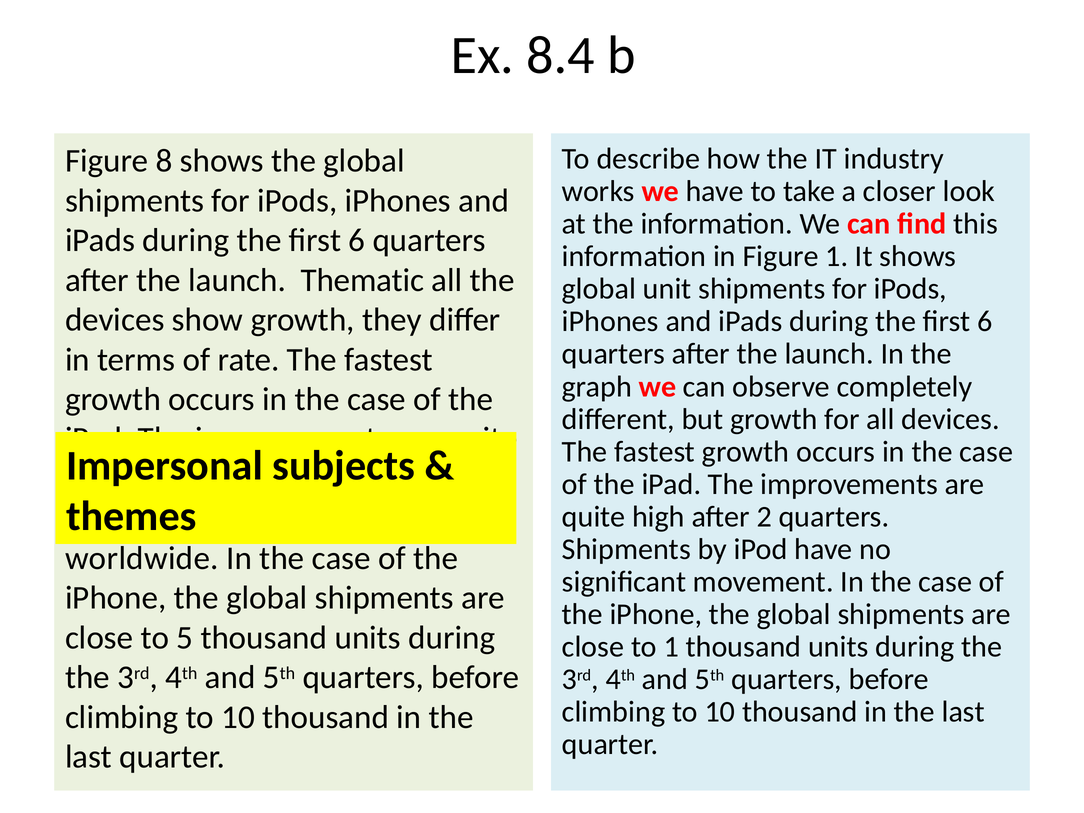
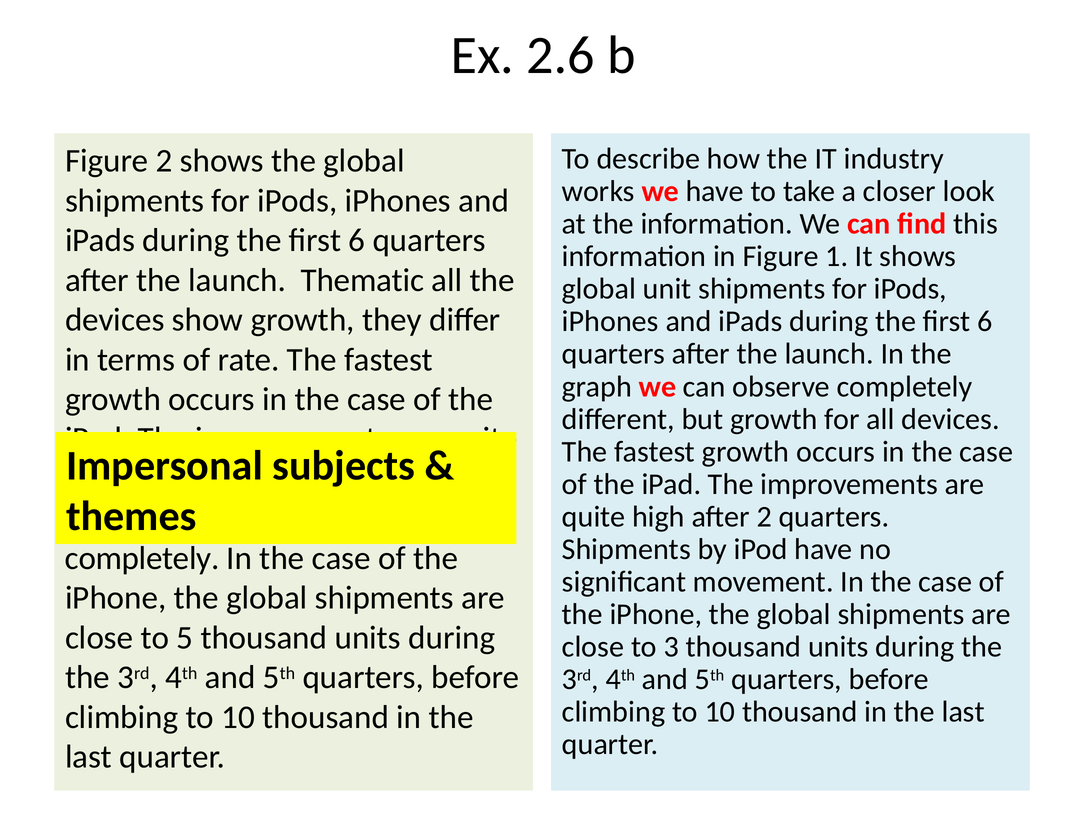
8.4: 8.4 -> 2.6 (561, 56)
Figure 8: 8 -> 2 (164, 161)
worldwide: worldwide -> completely (142, 558)
to 1: 1 -> 3 (671, 647)
